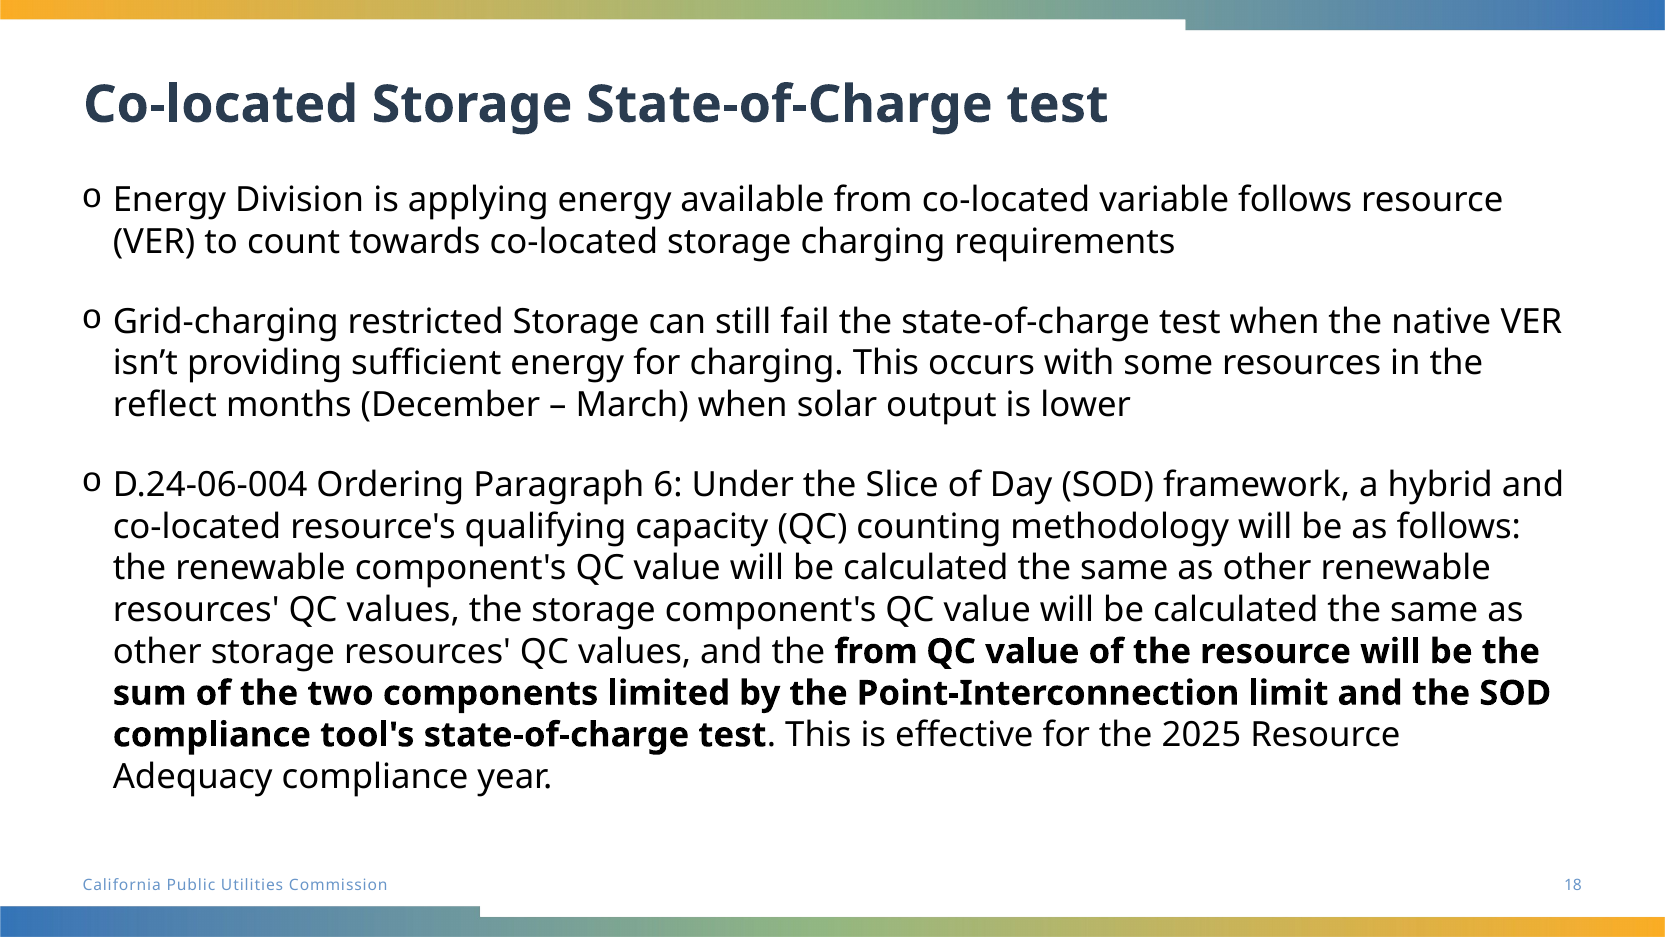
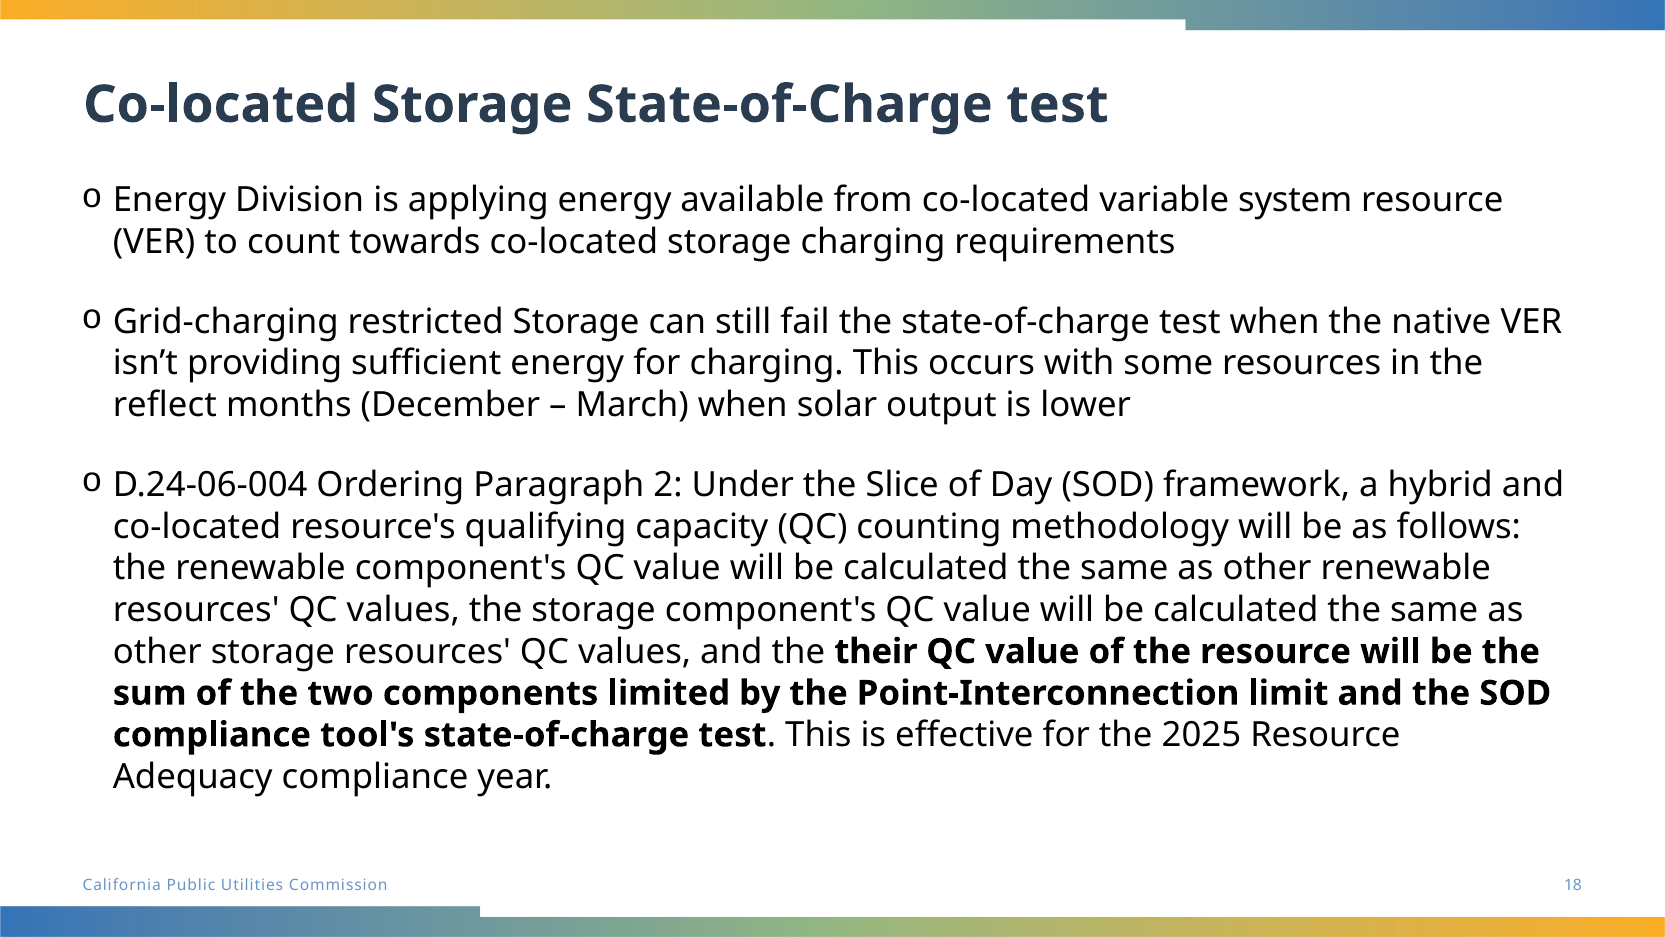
variable follows: follows -> system (1295, 200)
6: 6 -> 2 (668, 485)
the from: from -> their (876, 651)
